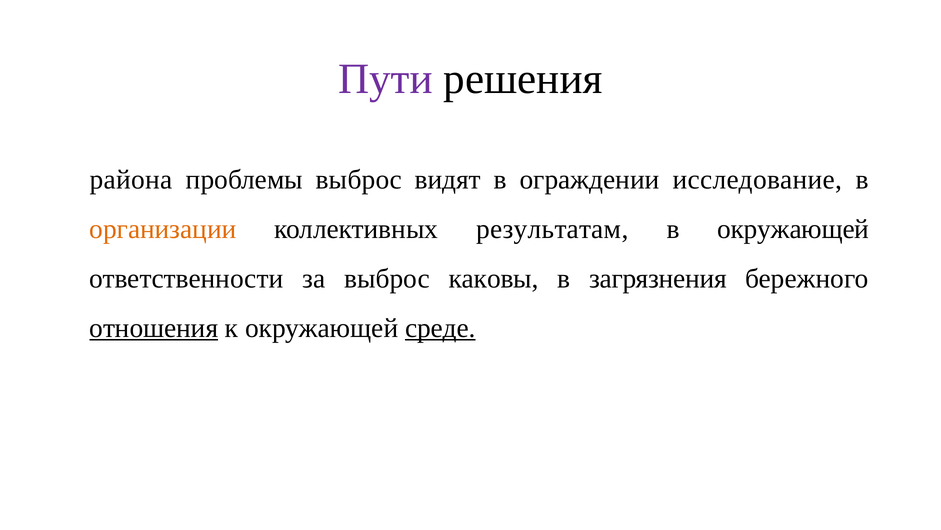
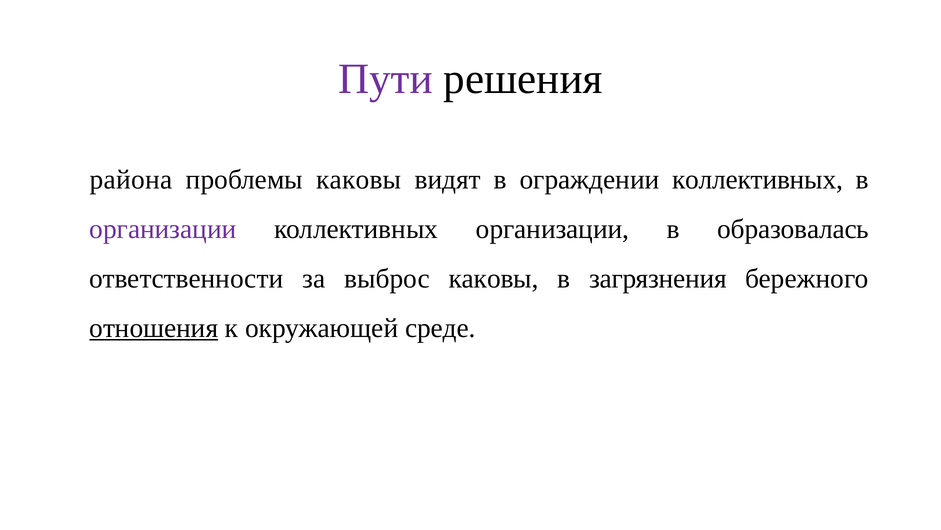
проблемы выброс: выброс -> каковы (359, 179)
ограждении исследование: исследование -> коллективных (758, 179)
организации colour: orange -> purple (163, 229)
коллективных результатам: результатам -> организации (552, 229)
в окружающей: окружающей -> образовалась (793, 229)
среде underline: present -> none (440, 328)
